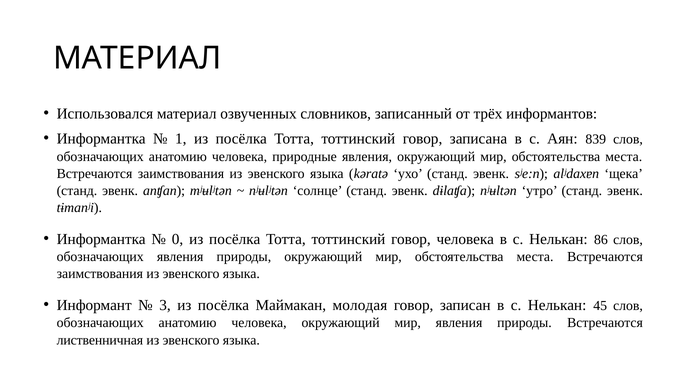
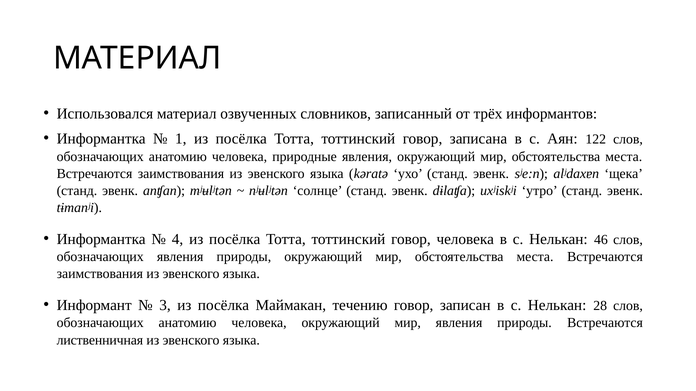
839: 839 -> 122 (596, 139)
nʲʉltən: nʲʉltən -> uxʲiskʲi (498, 191)
0: 0 -> 4 (178, 239)
86: 86 -> 46 (601, 240)
молодая: молодая -> течению (360, 305)
45: 45 -> 28 (600, 306)
